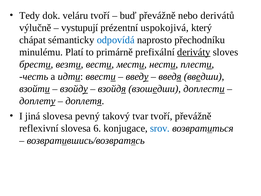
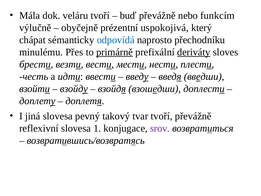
Tedy: Tedy -> Mála (30, 16)
derivátů: derivátů -> funkcím (217, 16)
vystupují: vystupují -> obyčejně (80, 28)
Platí: Platí -> Přes (74, 52)
primárně underline: none -> present (115, 52)
6: 6 -> 1 (97, 128)
srov colour: blue -> purple (160, 128)
